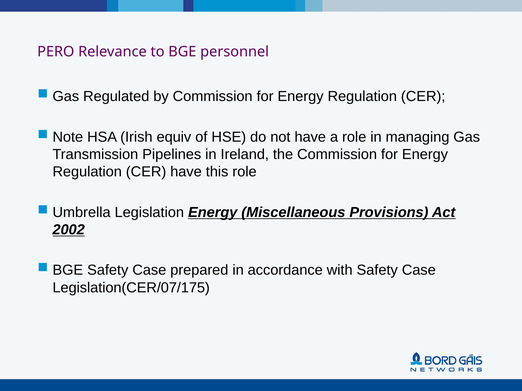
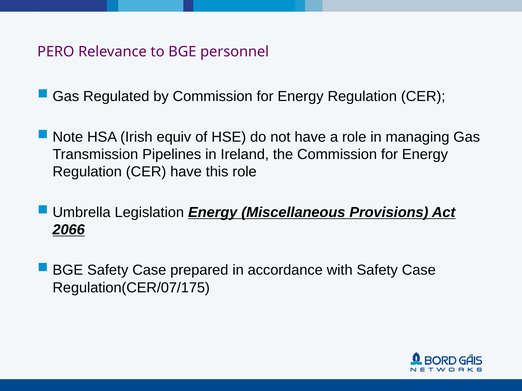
2002: 2002 -> 2066 (69, 230)
Legislation(CER/07/175: Legislation(CER/07/175 -> Regulation(CER/07/175 (131, 288)
